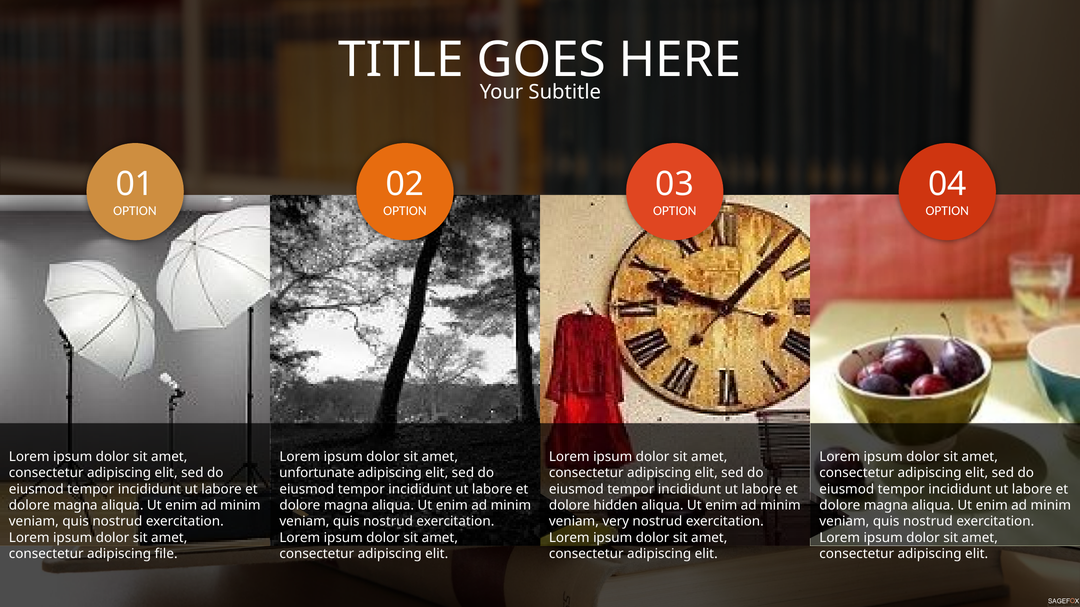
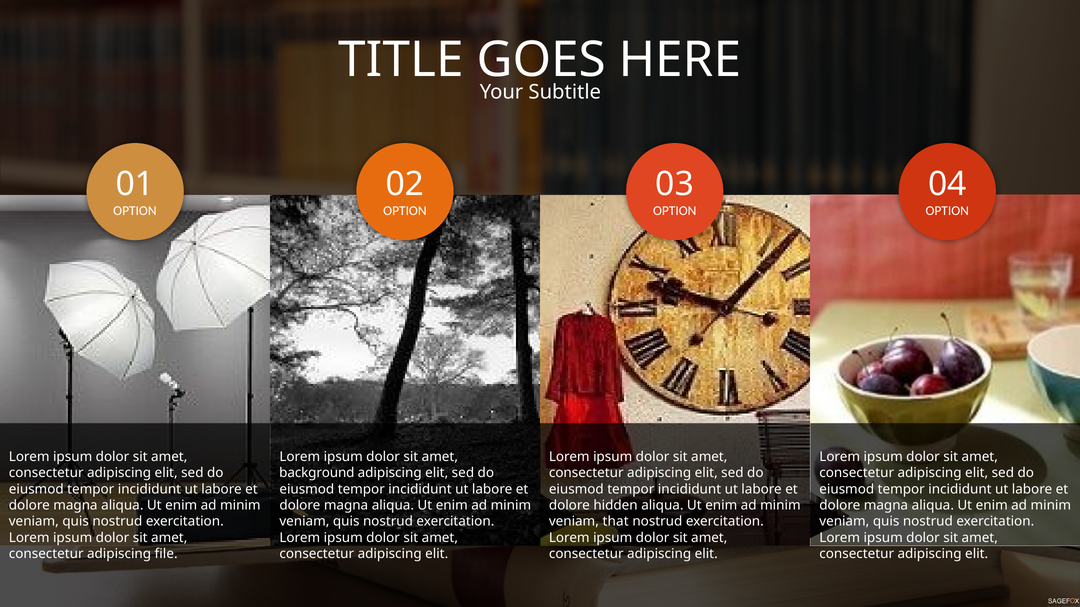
unfortunate: unfortunate -> background (317, 473)
very: very -> that (616, 522)
